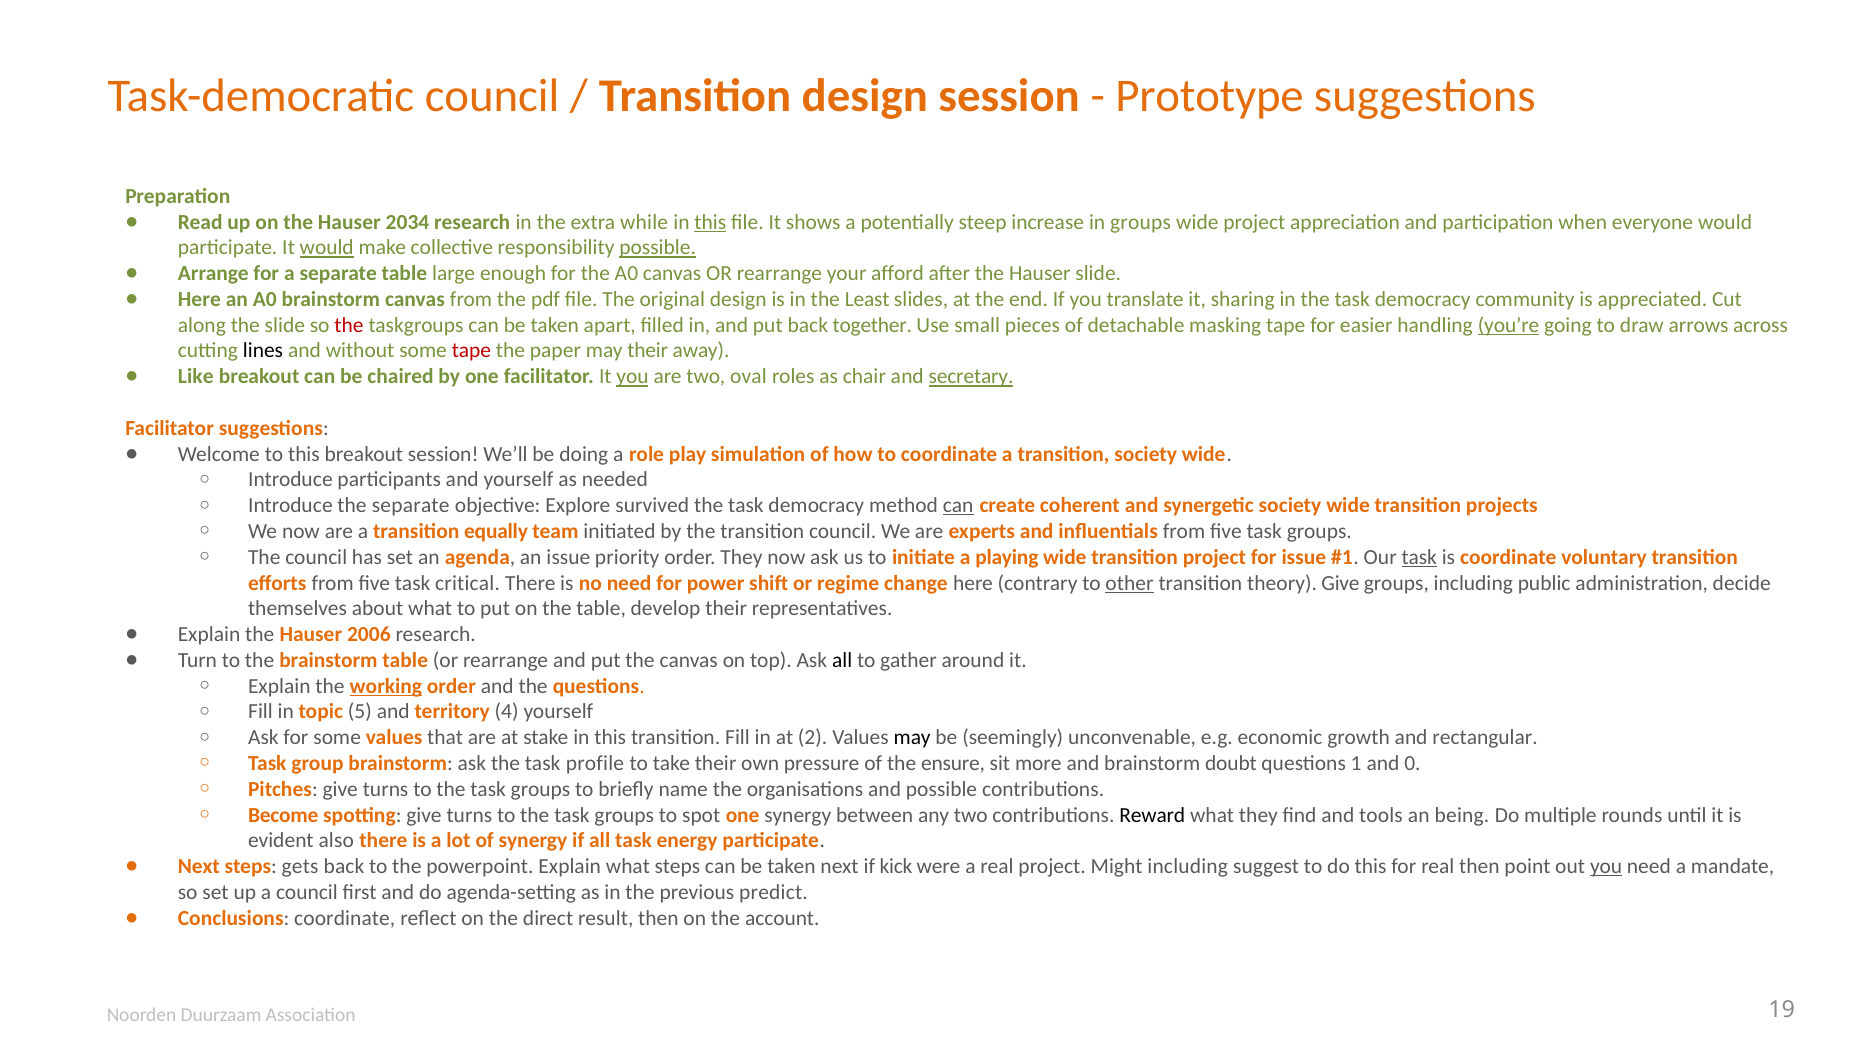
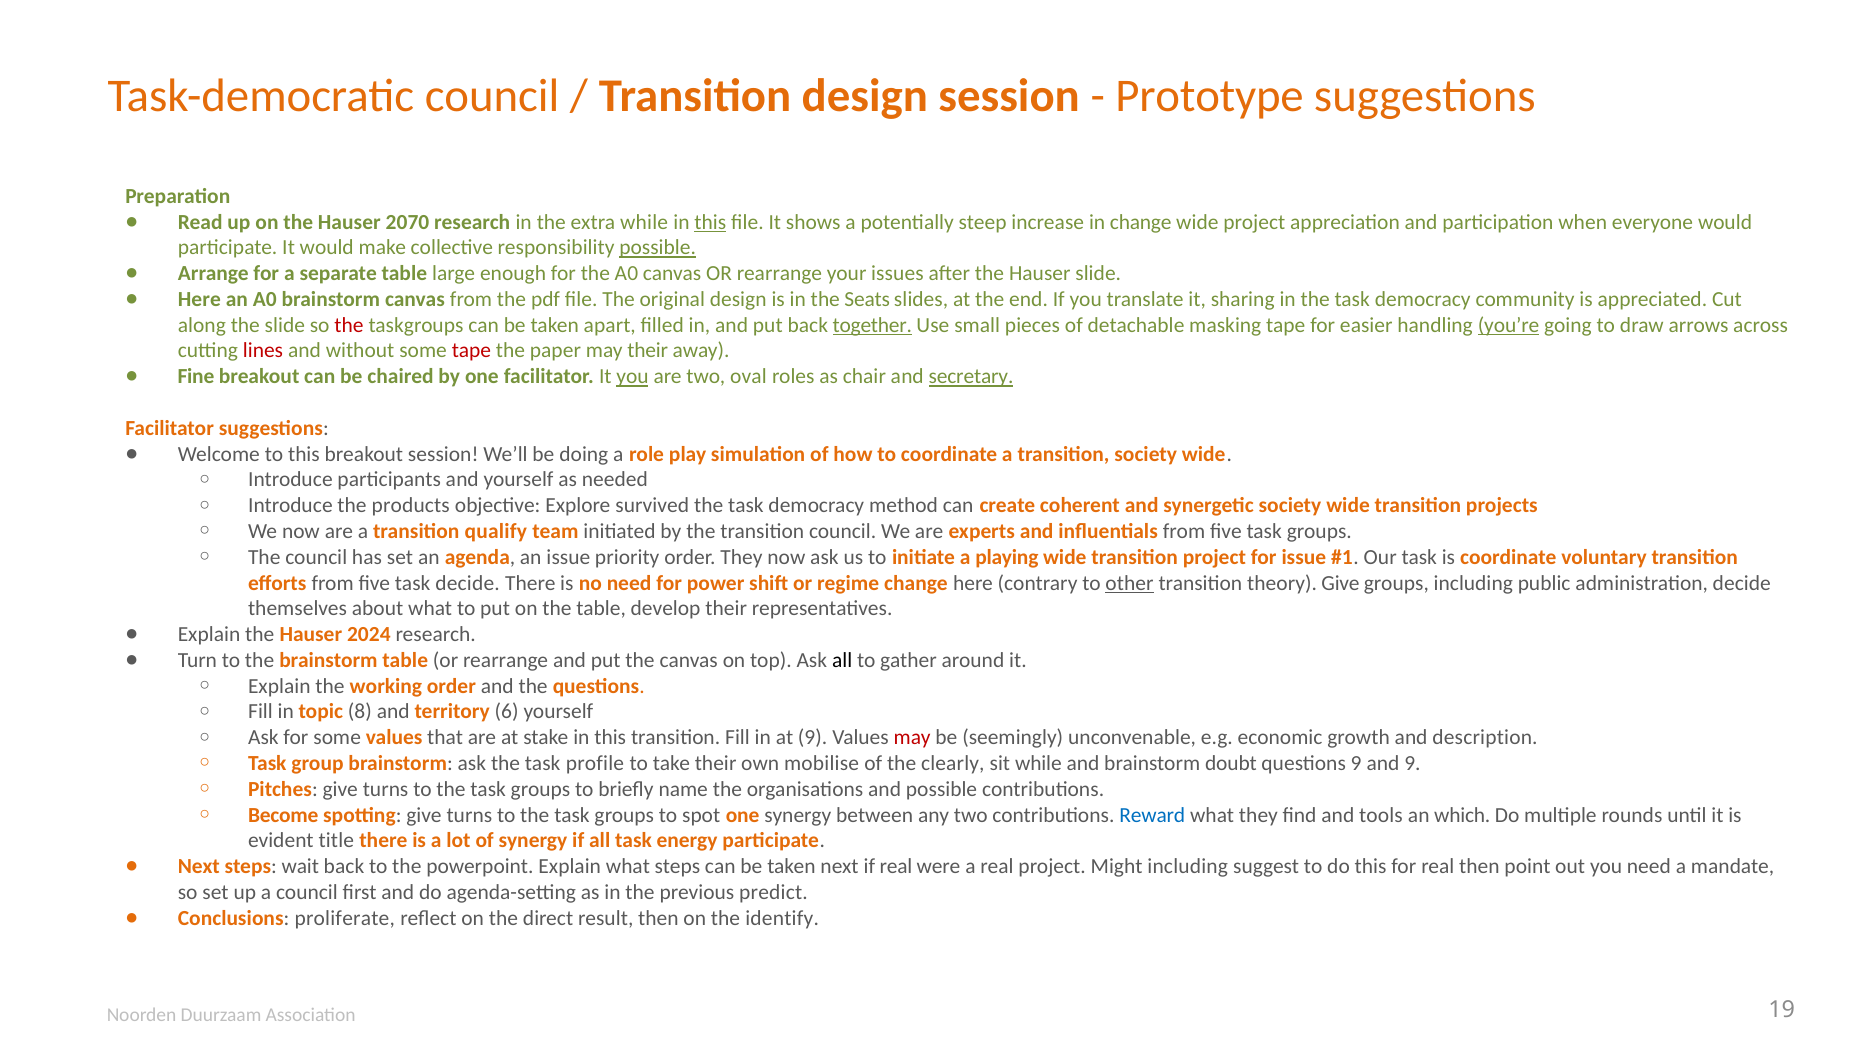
2034: 2034 -> 2070 (407, 222)
in groups: groups -> change (1141, 222)
would underline: present -> none (327, 248)
afford: afford -> issues (897, 273)
Least: Least -> Seats (867, 299)
together underline: none -> present (872, 325)
lines colour: black -> red (263, 351)
Like: Like -> Fine (196, 377)
the separate: separate -> products (411, 505)
can underline: present -> none (958, 505)
equally: equally -> qualify (496, 531)
task underline: present -> none (1419, 557)
task critical: critical -> decide (468, 583)
2006: 2006 -> 2024 (369, 634)
working underline: present -> none (386, 686)
5: 5 -> 8 (360, 712)
4: 4 -> 6 (507, 712)
at 2: 2 -> 9 (813, 737)
may colour: black -> red (912, 737)
rectangular: rectangular -> description (1485, 737)
pressure: pressure -> mobilise (822, 763)
ensure: ensure -> clearly (953, 763)
sit more: more -> while (1038, 763)
questions 1: 1 -> 9 (1356, 763)
and 0: 0 -> 9 (1412, 763)
Reward colour: black -> blue (1152, 815)
being: being -> which (1462, 815)
also: also -> title (336, 840)
gets: gets -> wait (300, 866)
if kick: kick -> real (896, 866)
you underline: present -> none (1606, 866)
Conclusions coordinate: coordinate -> proliferate (345, 918)
account: account -> identify (782, 918)
